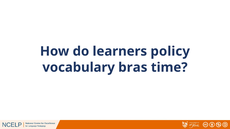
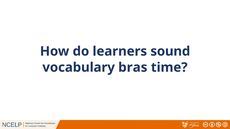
policy: policy -> sound (170, 51)
